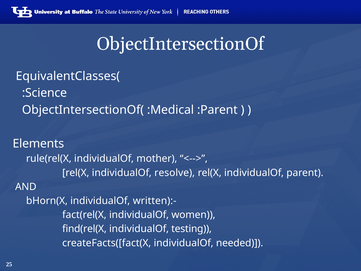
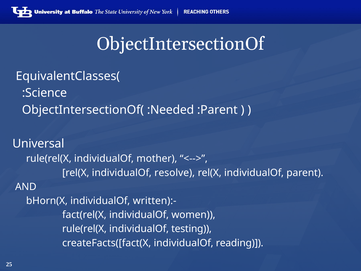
:Medical: :Medical -> :Needed (171, 110)
Elements: Elements -> Universal (38, 143)
find(rel(X: find(rel(X -> rule(rel(X (84, 229)
needed: needed -> reading (240, 243)
